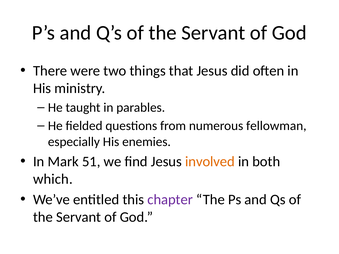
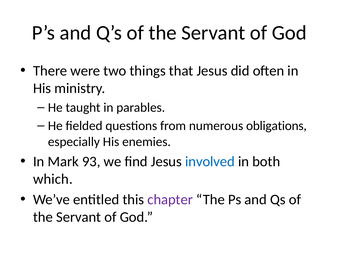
fellowman: fellowman -> obligations (276, 126)
51: 51 -> 93 (91, 162)
involved colour: orange -> blue (210, 162)
